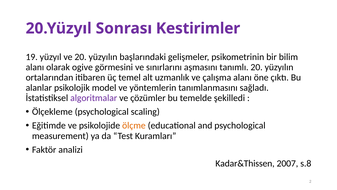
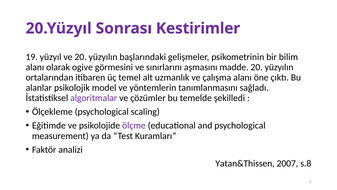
tanımlı: tanımlı -> madde (234, 67)
ölçme colour: orange -> purple (134, 125)
Kadar&Thissen: Kadar&Thissen -> Yatan&Thissen (245, 163)
